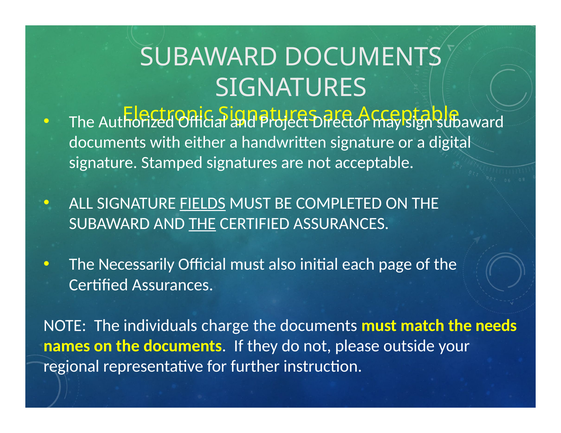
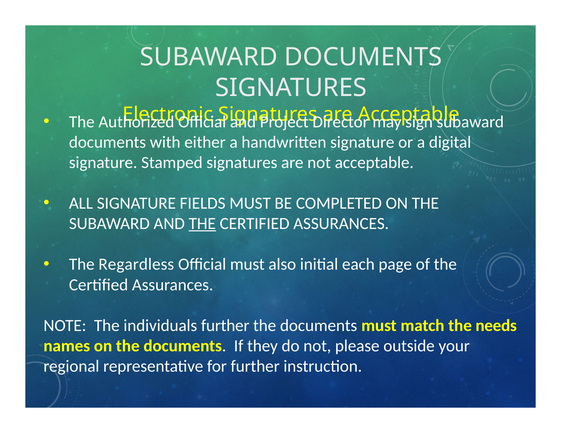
FIELDS underline: present -> none (203, 203)
Necessarily: Necessarily -> Regardless (136, 265)
individuals charge: charge -> further (225, 326)
